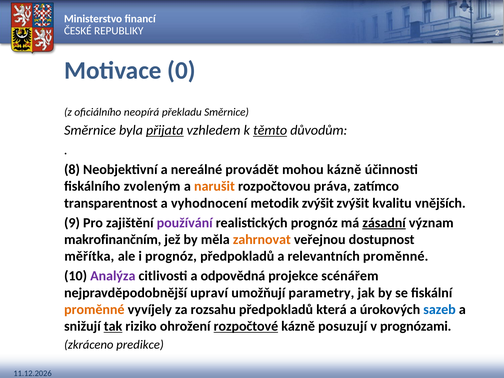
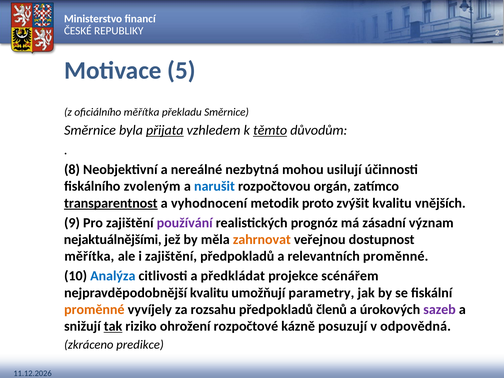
0: 0 -> 5 (181, 71)
oficiálního neopírá: neopírá -> měřítka (142, 112)
provádět: provádět -> nezbytná (252, 170)
mohou kázně: kázně -> usilují (344, 170)
narušit colour: orange -> blue (214, 186)
práva: práva -> orgán (332, 186)
transparentnost underline: none -> present (111, 203)
metodik zvýšit: zvýšit -> proto (318, 203)
zásadní underline: present -> none (384, 223)
makrofinančním: makrofinančním -> nejaktuálnějšími (113, 240)
i prognóz: prognóz -> zajištění (171, 256)
Analýza colour: purple -> blue (113, 276)
odpovědná: odpovědná -> předkládat (233, 276)
nejpravděpodobnější upraví: upraví -> kvalitu (209, 293)
která: která -> členů (331, 310)
sazeb colour: blue -> purple (440, 310)
rozpočtové underline: present -> none (246, 326)
prognózami: prognózami -> odpovědná (416, 326)
